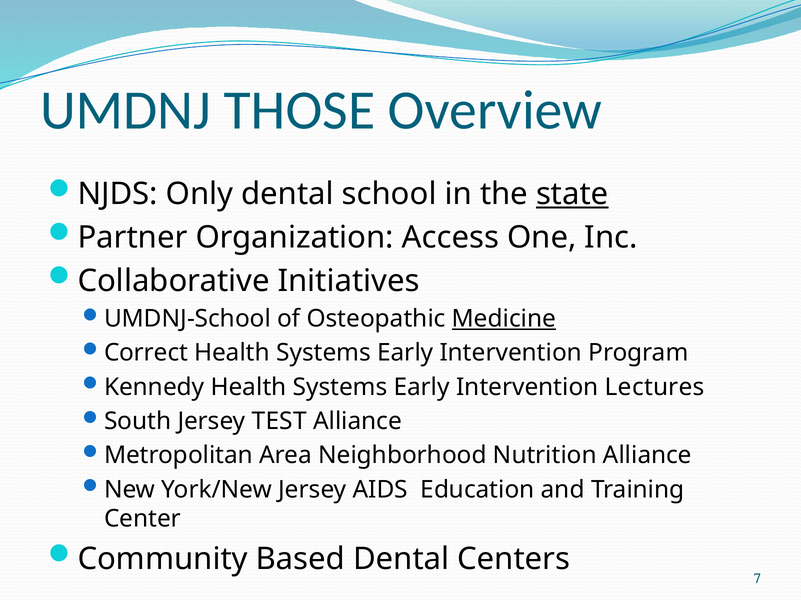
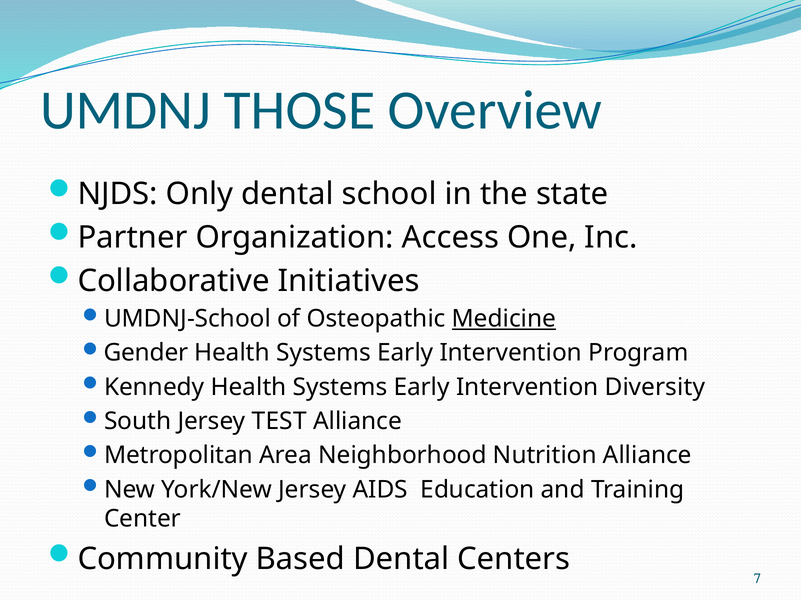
state underline: present -> none (572, 194)
Correct: Correct -> Gender (146, 353)
Lectures: Lectures -> Diversity (655, 388)
